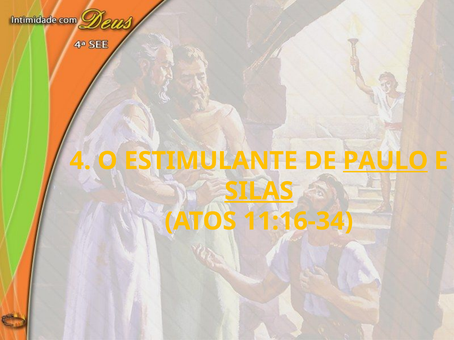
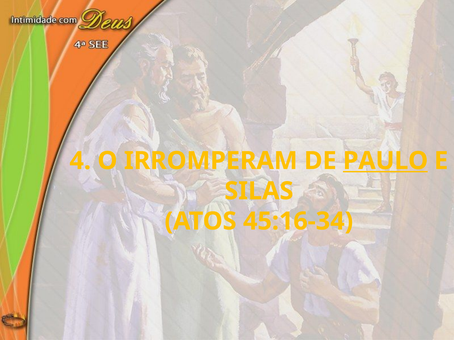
ESTIMULANTE: ESTIMULANTE -> IRROMPERAM (211, 161)
SILAS underline: present -> none (259, 191)
11:16-34: 11:16-34 -> 45:16-34 (298, 222)
